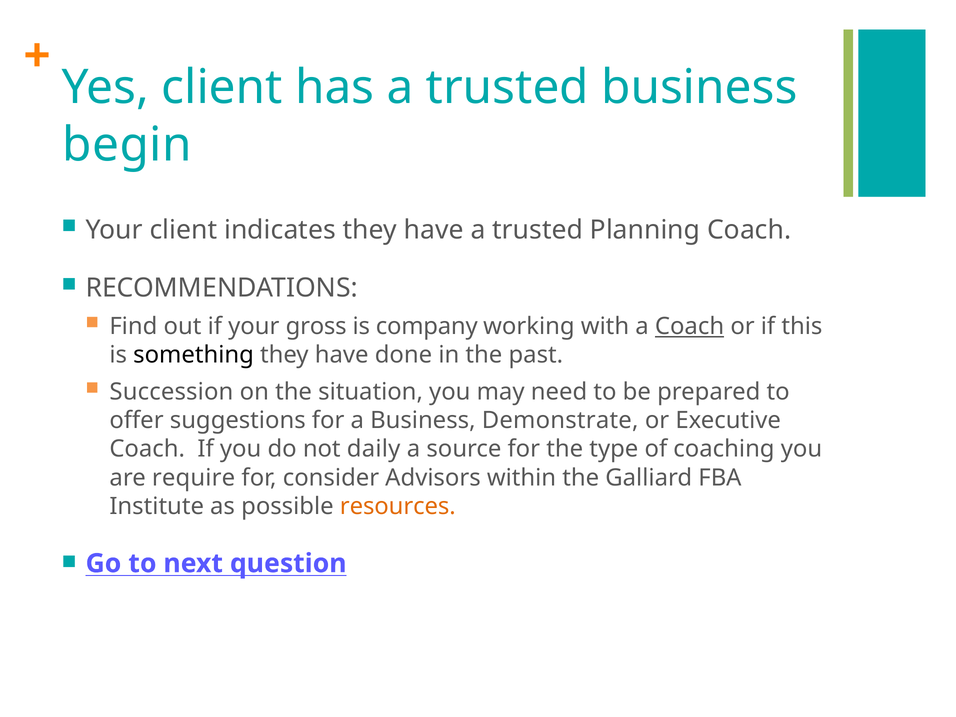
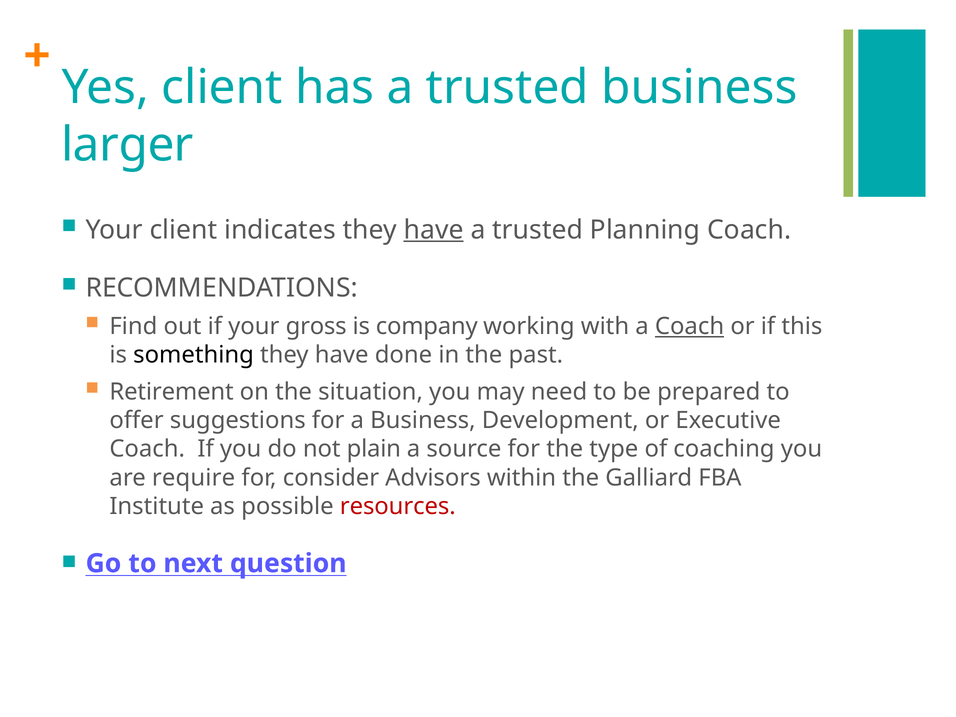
begin: begin -> larger (127, 145)
have underline: none -> present (434, 230)
Succession: Succession -> Retirement (172, 392)
Demonstrate: Demonstrate -> Development (560, 420)
daily: daily -> plain (374, 449)
resources colour: orange -> red (398, 506)
